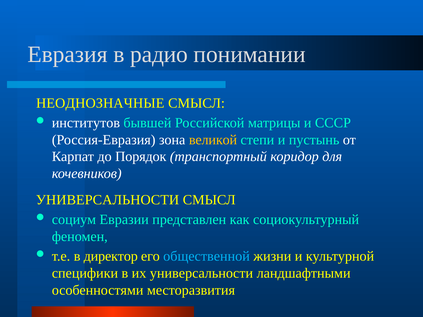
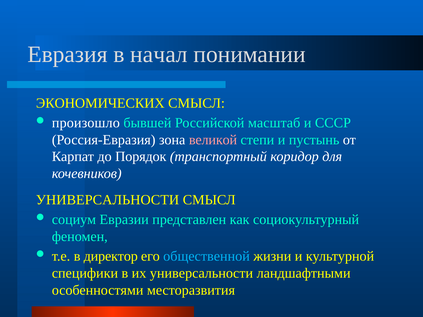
радио: радио -> начал (159, 55)
НЕОДНОЗНАЧНЫЕ: НЕОДНОЗНАЧНЫЕ -> ЭКОНОМИЧЕСКИХ (100, 103)
институтов: институтов -> произошло (86, 123)
матрицы: матрицы -> масштаб (274, 123)
великой colour: yellow -> pink (213, 140)
